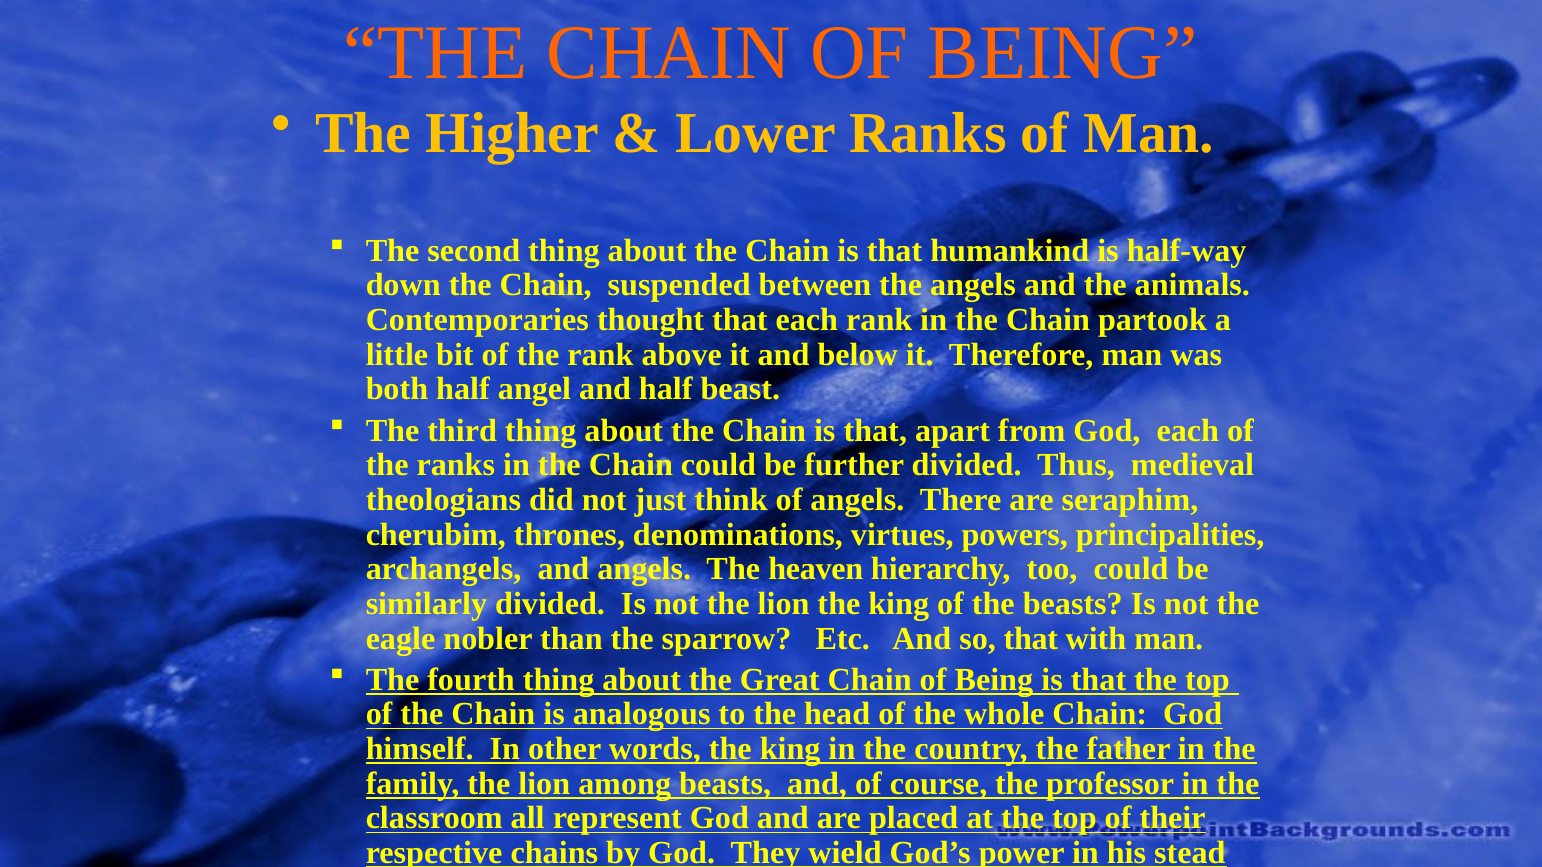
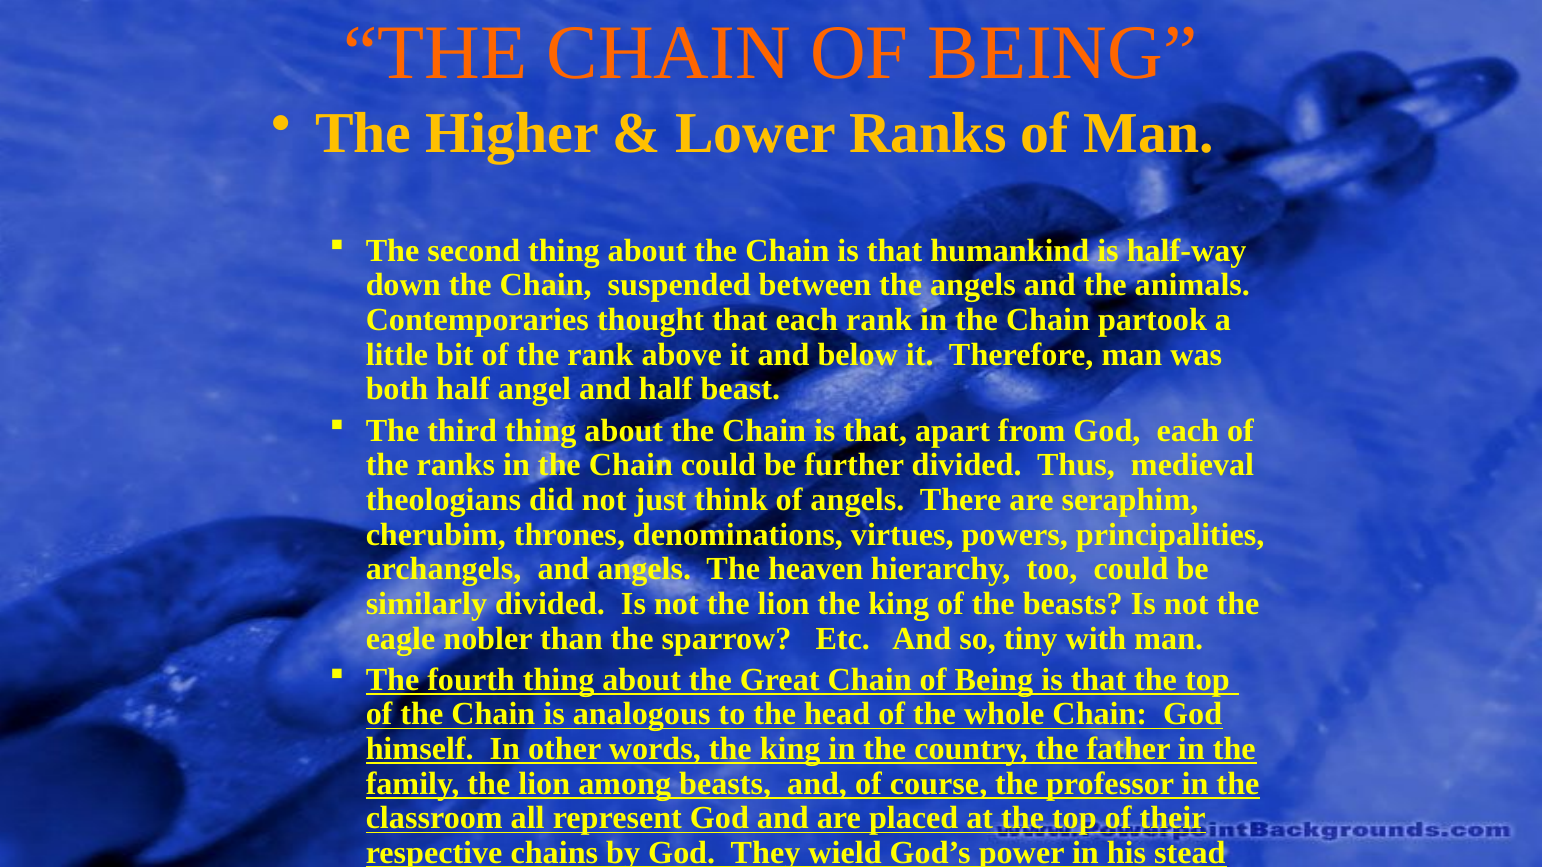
so that: that -> tiny (1031, 639)
